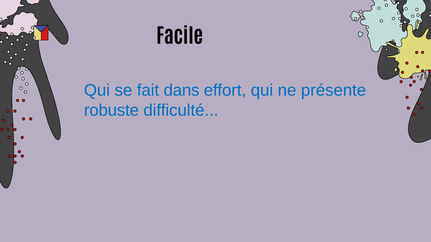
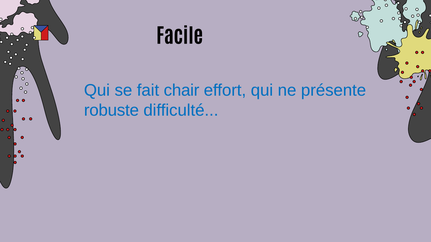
dans: dans -> chair (182, 90)
